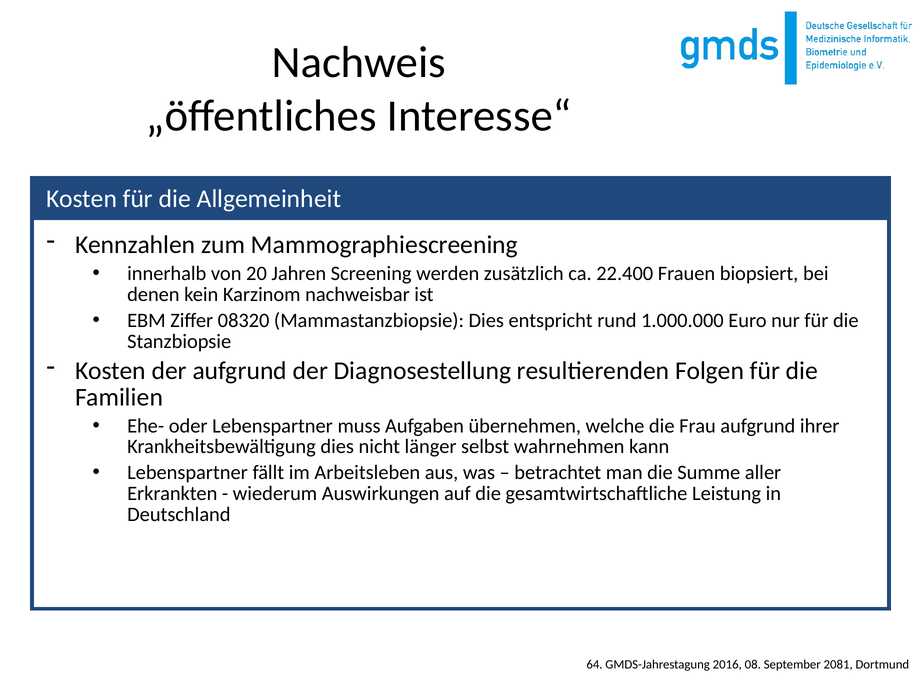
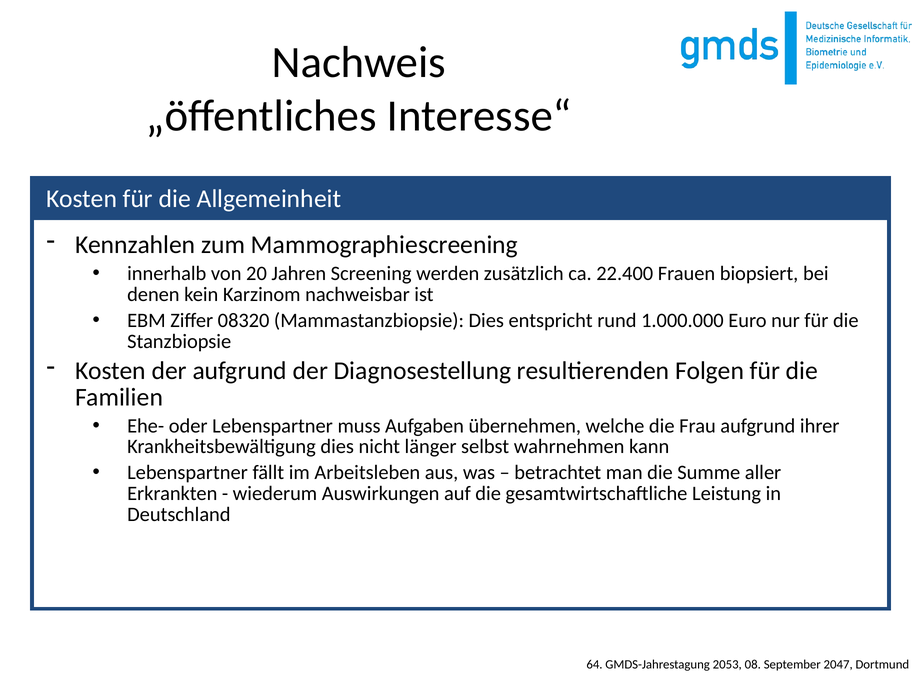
2016: 2016 -> 2053 (727, 665)
2081: 2081 -> 2047 (838, 665)
